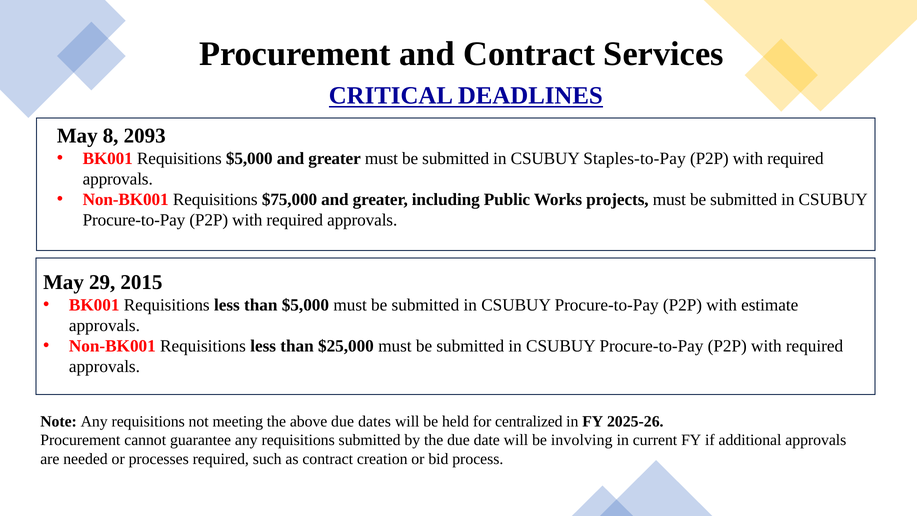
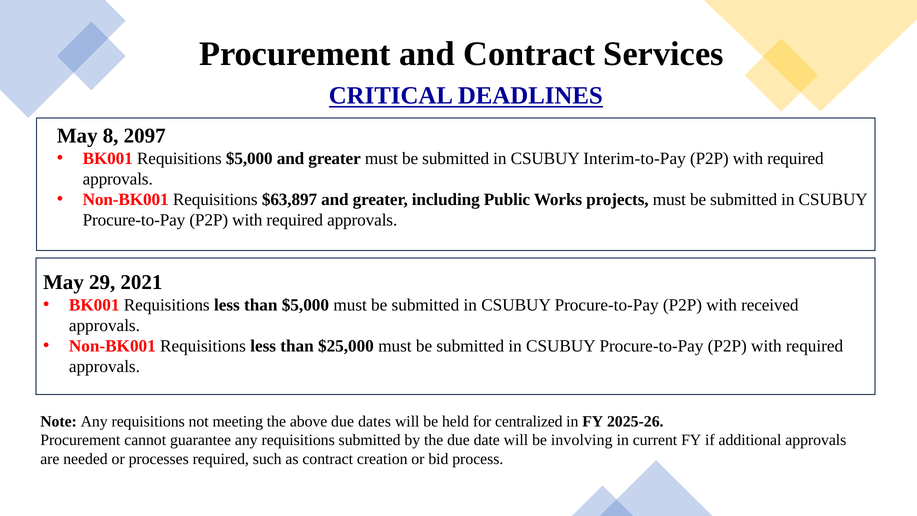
2093: 2093 -> 2097 (145, 136)
Staples-to-Pay: Staples-to-Pay -> Interim-to-Pay (635, 158)
$75,000: $75,000 -> $63,897 (290, 200)
2015: 2015 -> 2021 (141, 282)
estimate: estimate -> received (770, 305)
